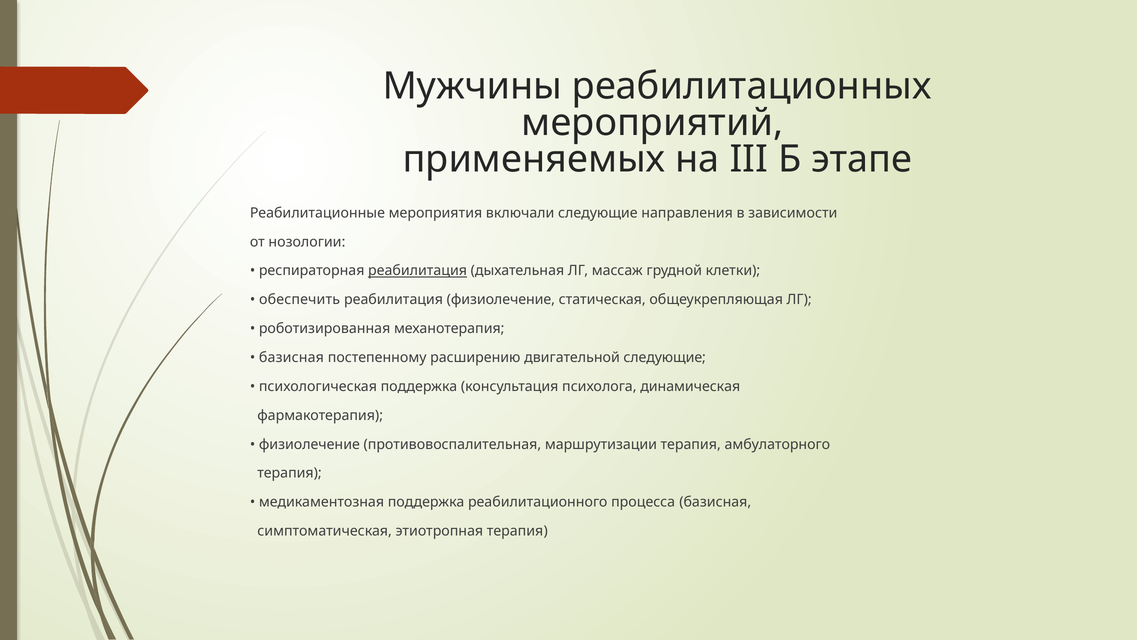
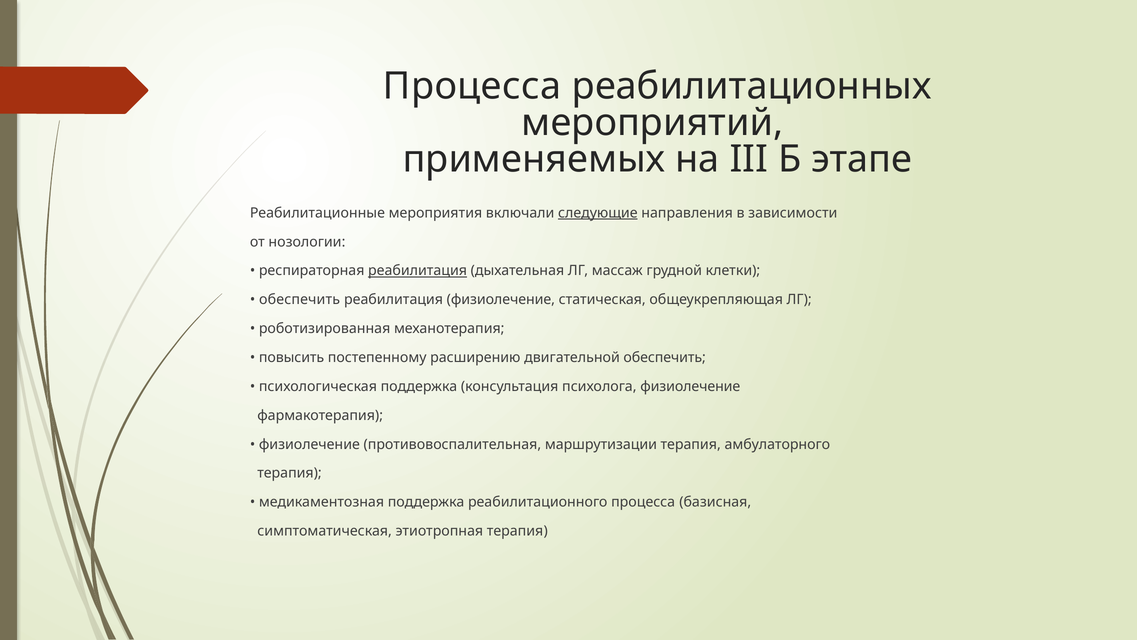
Мужчины: Мужчины -> Процесса (472, 86)
следующие underline: none -> present (598, 213)
базисная: базисная -> повысить (292, 357)
двигательной следующие: следующие -> обеспечить (665, 357)
психолога динамическая: динамическая -> физиолечение (690, 386)
